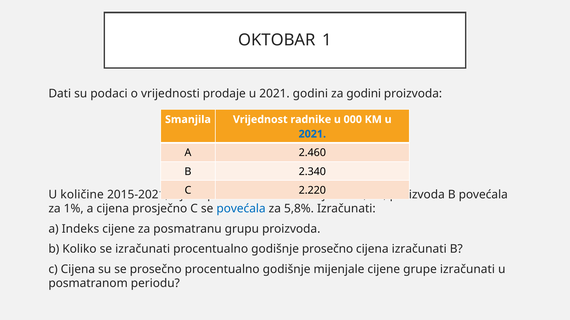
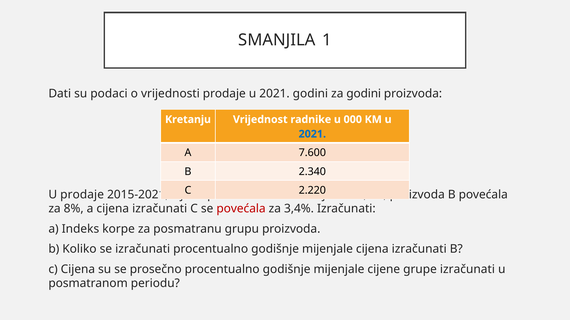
OKTOBAR: OKTOBAR -> SMANJILA (277, 40)
Smanjila: Smanjila -> Kretanju (188, 120)
2.460: 2.460 -> 7.600 (312, 153)
U količine: količine -> prodaje (82, 195)
1%: 1% -> 8% (74, 209)
a cijena prosječno: prosječno -> izračunati (160, 209)
povećala colour: blue -> red (241, 209)
5,8%: 5,8% -> 3,4% (299, 209)
Indeks cijene: cijene -> korpe (119, 229)
prosečno: prosečno -> mijenjale (327, 249)
